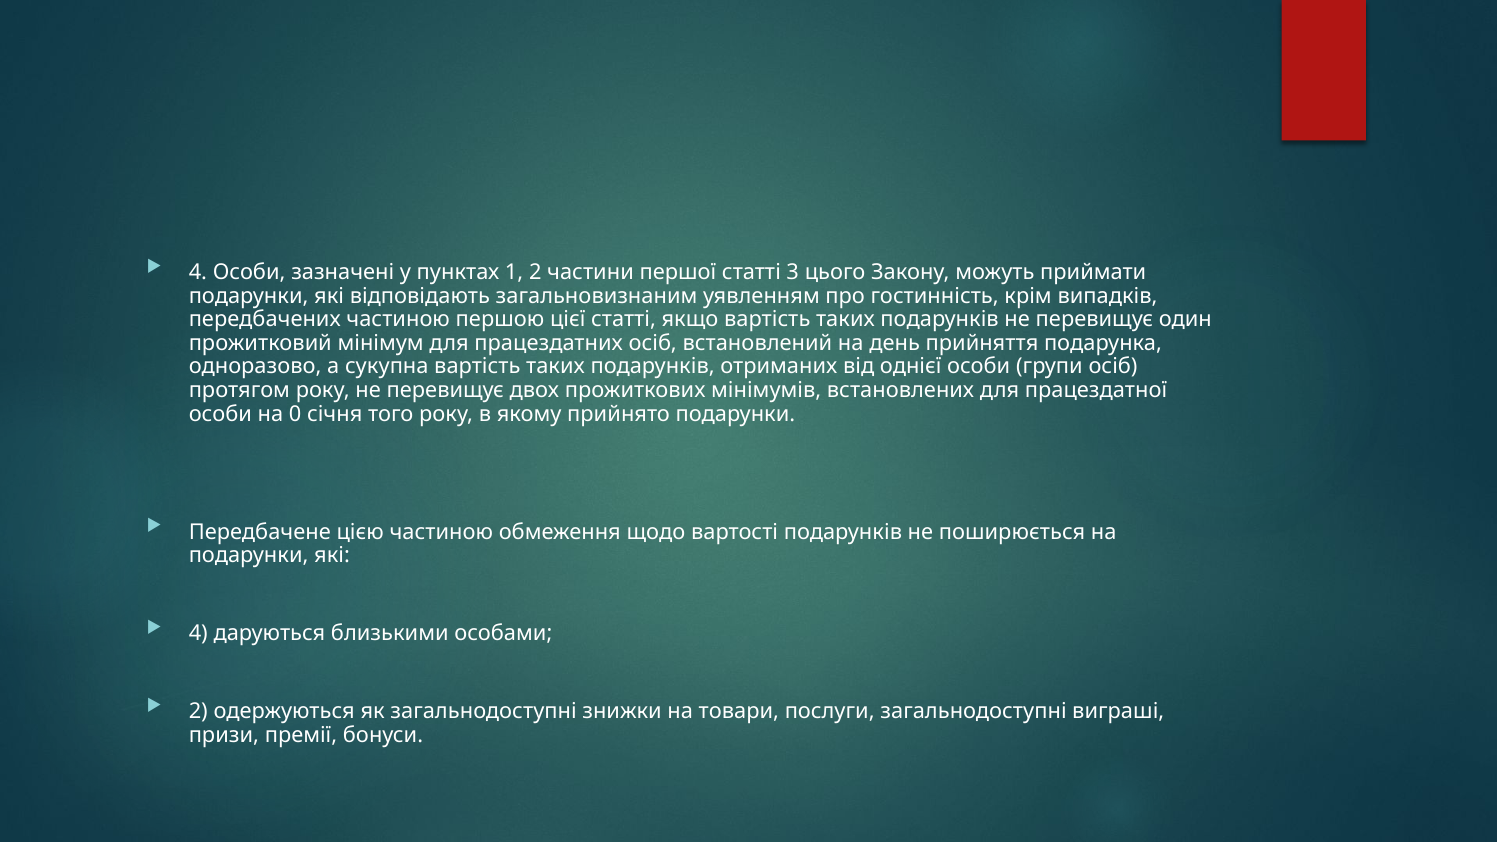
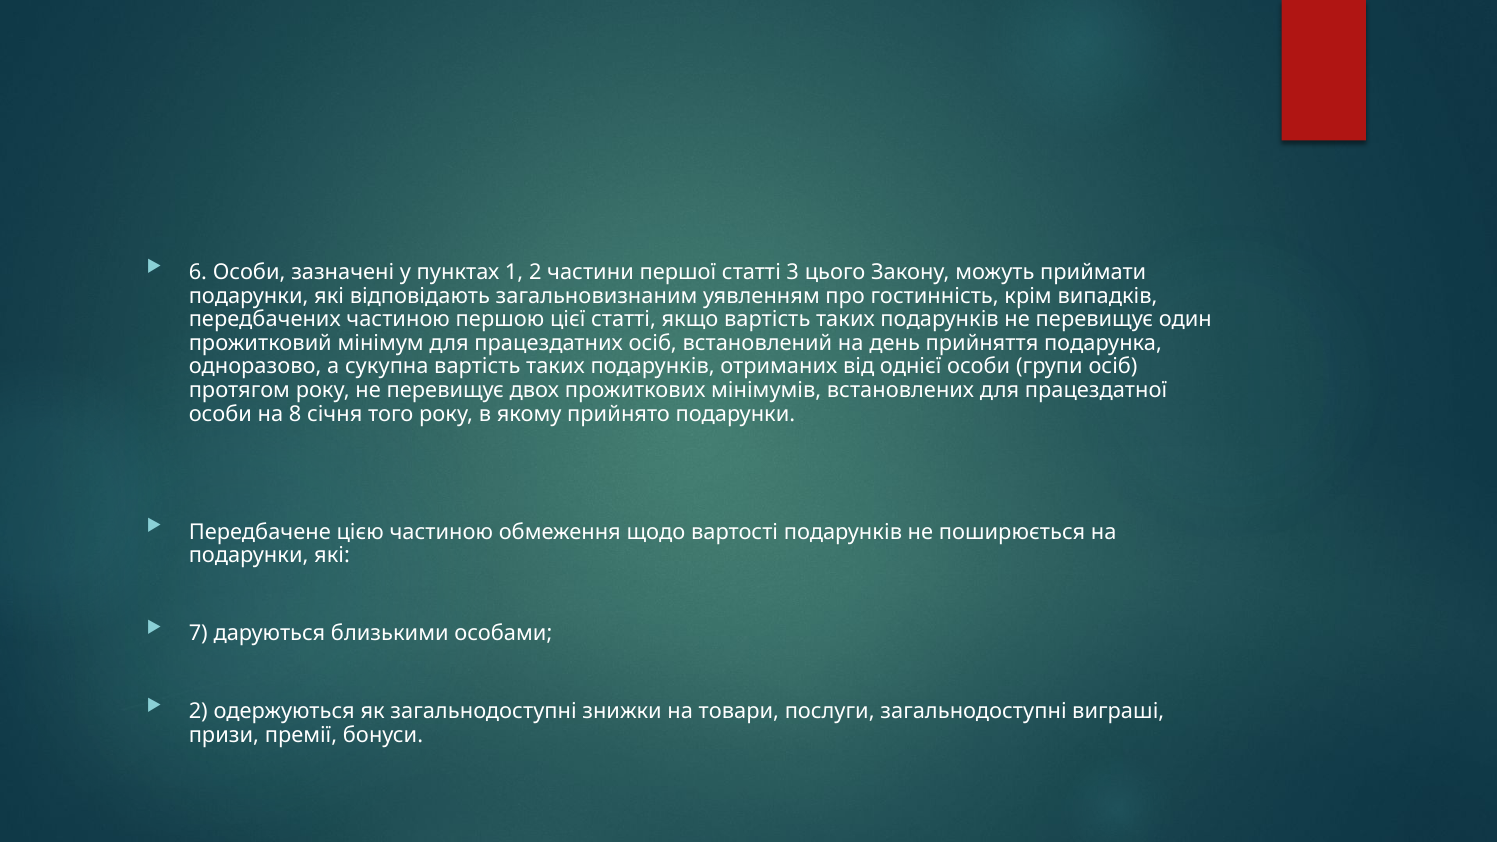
4: 4 -> 6 (198, 272)
0: 0 -> 8 (295, 414)
4: 4 -> 7 (198, 633)
